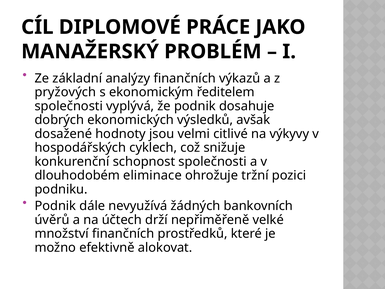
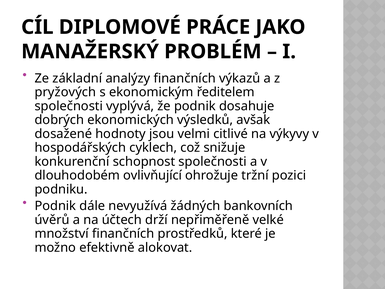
eliminace: eliminace -> ovlivňující (153, 175)
